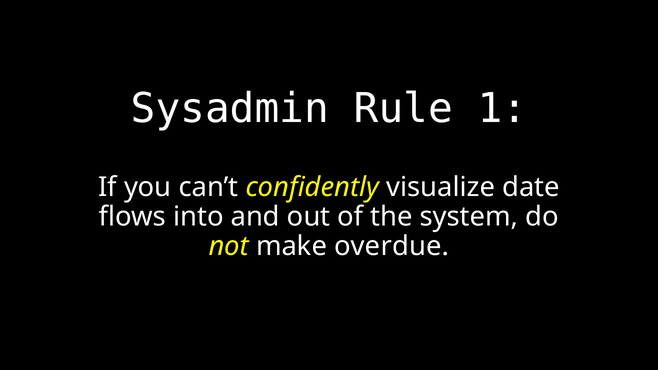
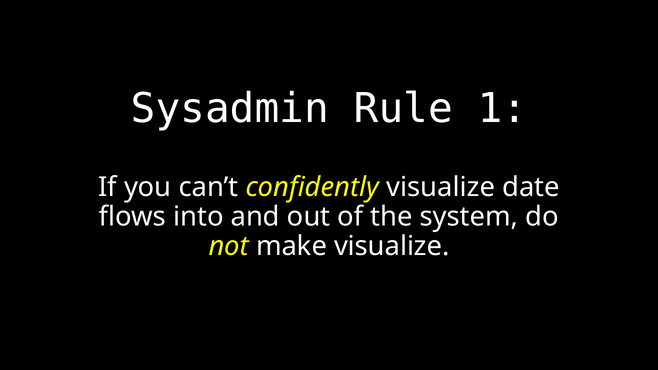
make overdue: overdue -> visualize (392, 246)
